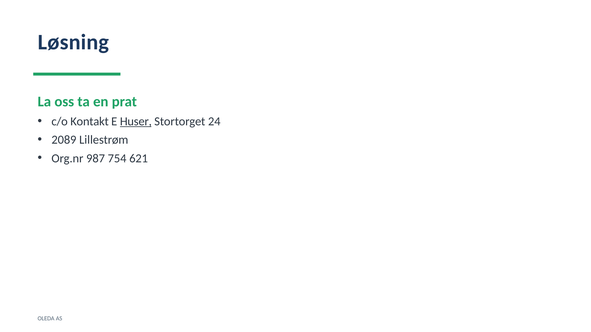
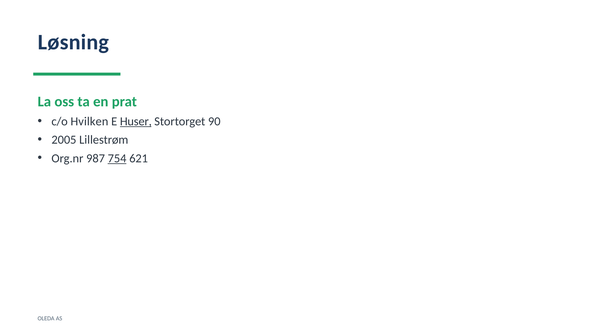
Kontakt: Kontakt -> Hvilken (89, 122)
24: 24 -> 90 (214, 122)
2089: 2089 -> 2005 (64, 140)
754 underline: none -> present (117, 158)
